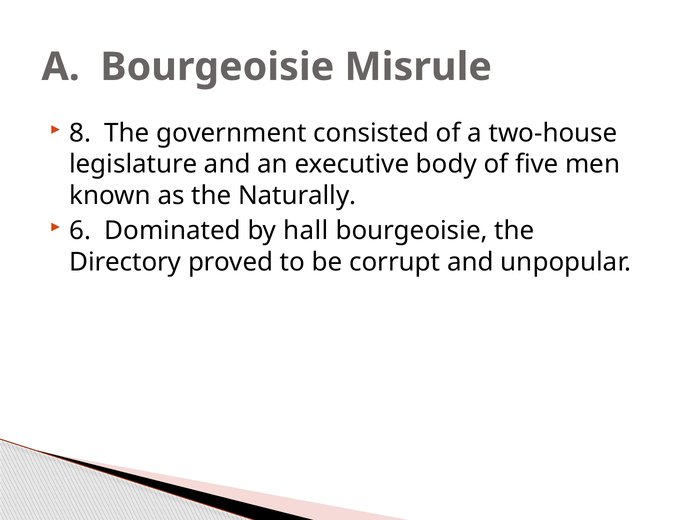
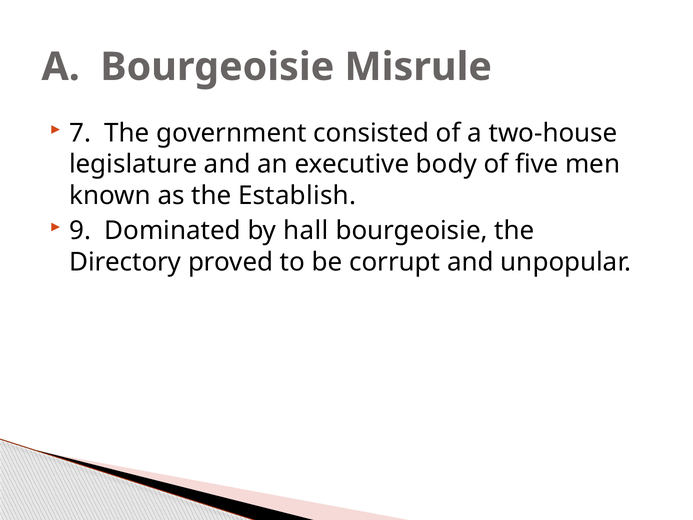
8: 8 -> 7 (80, 133)
Naturally: Naturally -> Establish (297, 196)
6: 6 -> 9 (80, 231)
